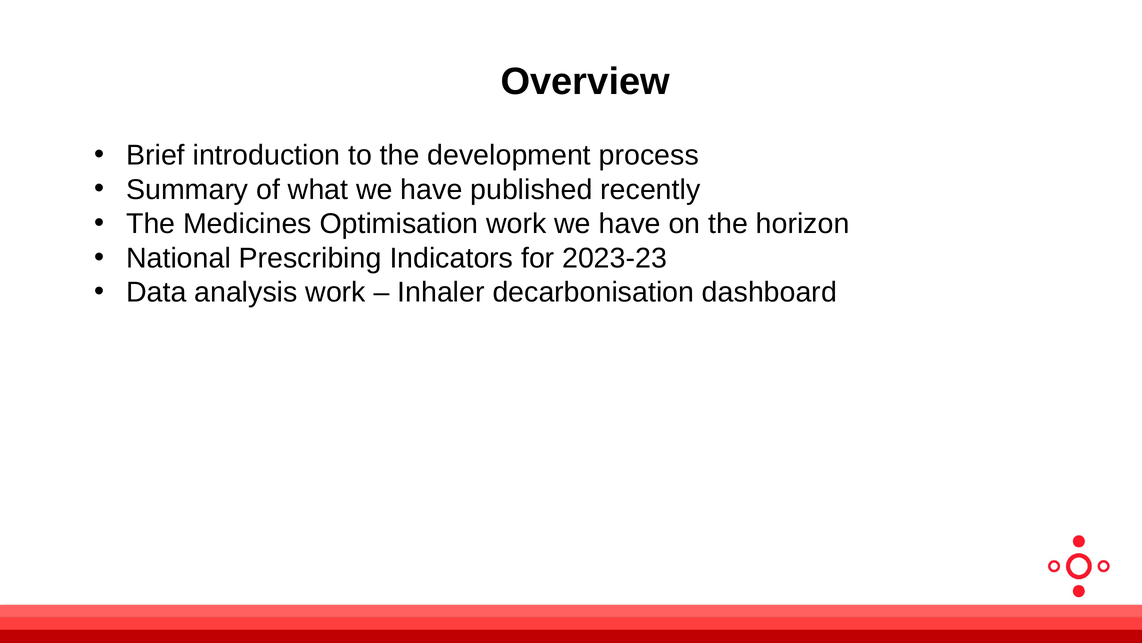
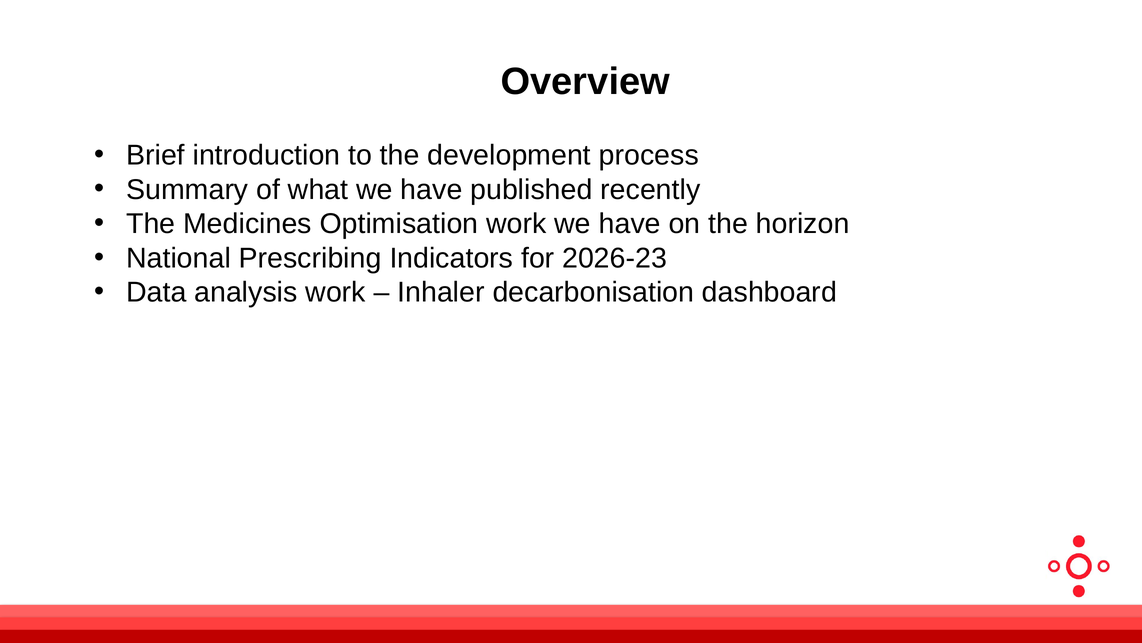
2023-23: 2023-23 -> 2026-23 (615, 258)
